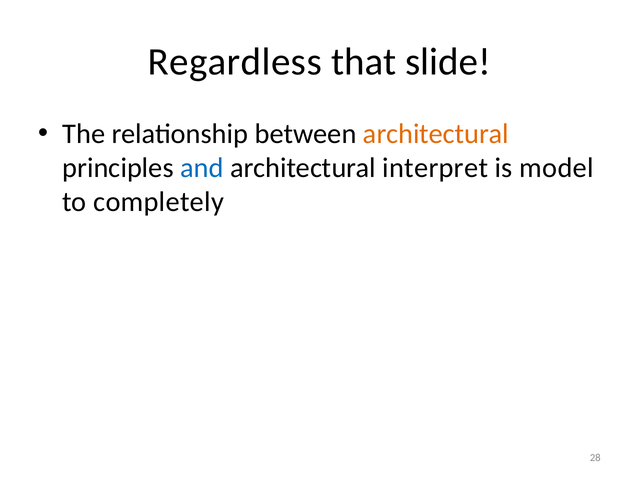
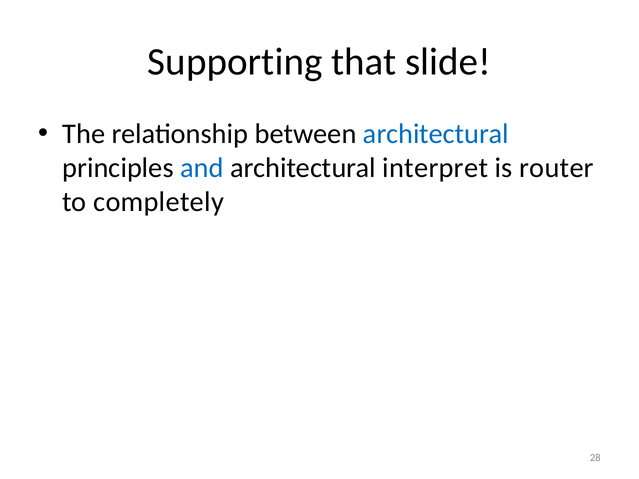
Regardless: Regardless -> Supporting (235, 62)
architectural colour: orange -> blue (436, 134)
model: model -> router (557, 168)
